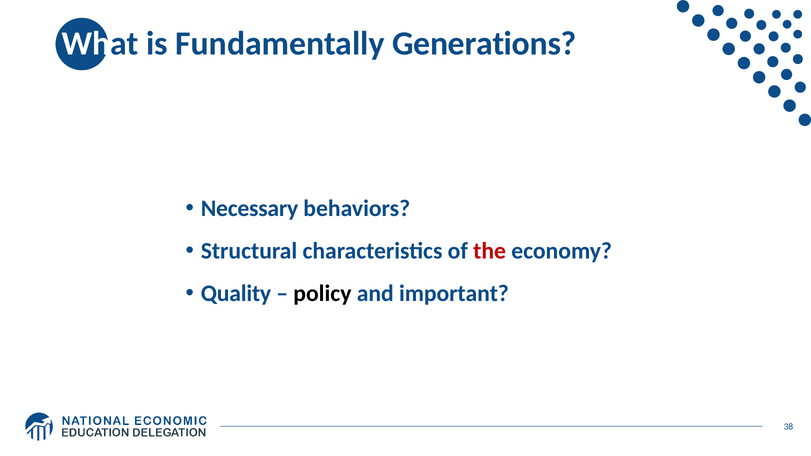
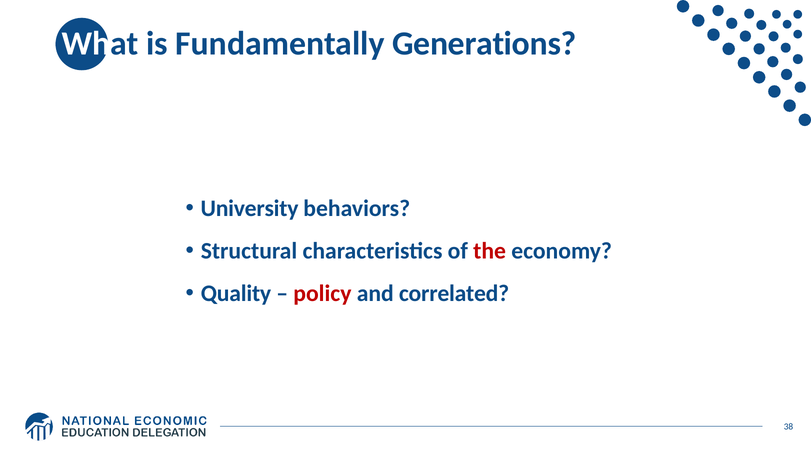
Necessary: Necessary -> University (250, 209)
policy colour: black -> red (322, 294)
important: important -> correlated (454, 294)
